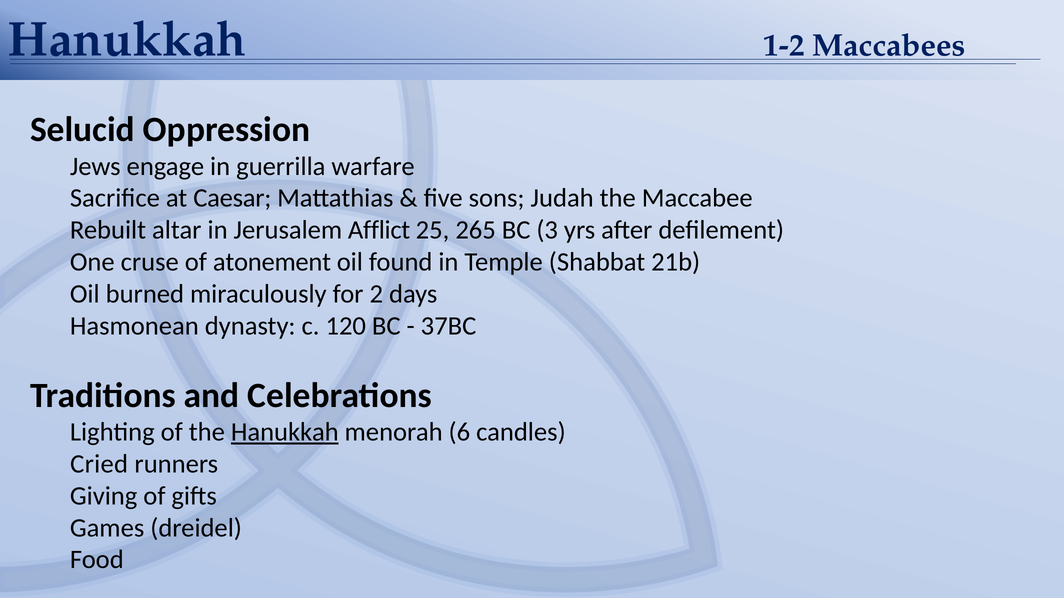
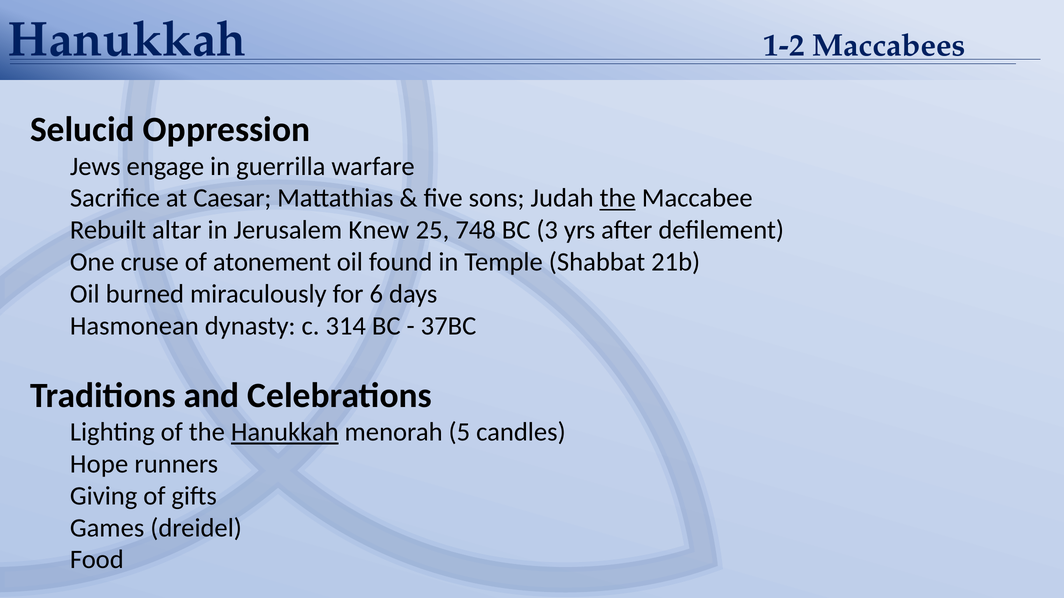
the underline: none -> present (618, 198)
Afflict: Afflict -> Knew (379, 230)
265: 265 -> 748 (476, 230)
2: 2 -> 6 (376, 294)
120: 120 -> 314 (346, 326)
6: 6 -> 5 (459, 432)
Cried: Cried -> Hope (99, 464)
